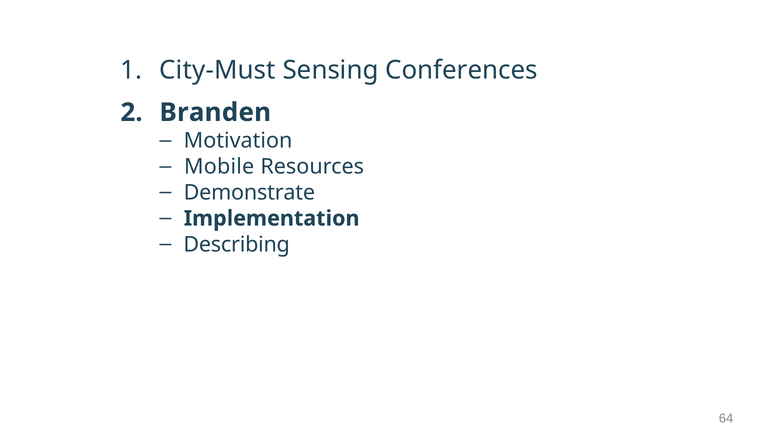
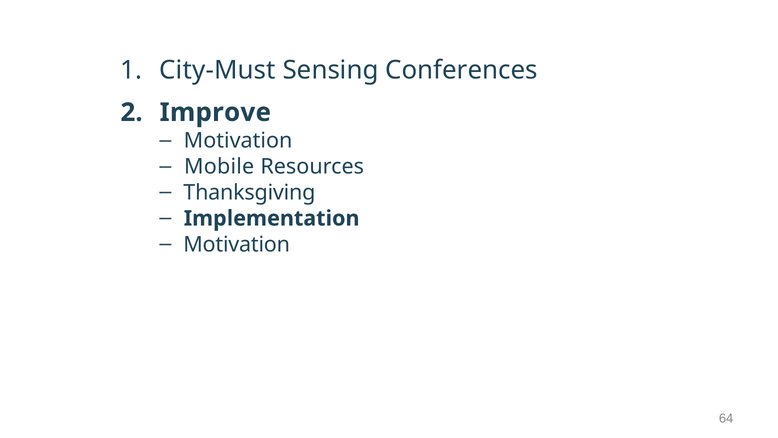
Branden: Branden -> Improve (215, 112)
Demonstrate: Demonstrate -> Thanksgiving (249, 192)
Describing: Describing -> Motivation (237, 244)
